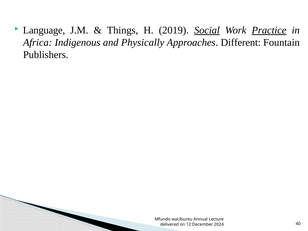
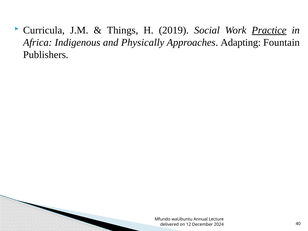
Language: Language -> Curricula (44, 30)
Social underline: present -> none (207, 30)
Different: Different -> Adapting (241, 42)
